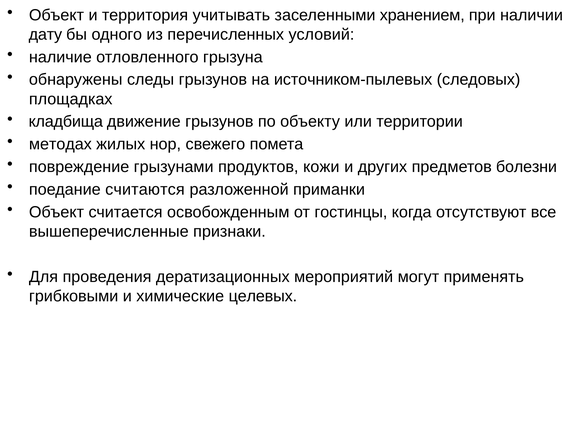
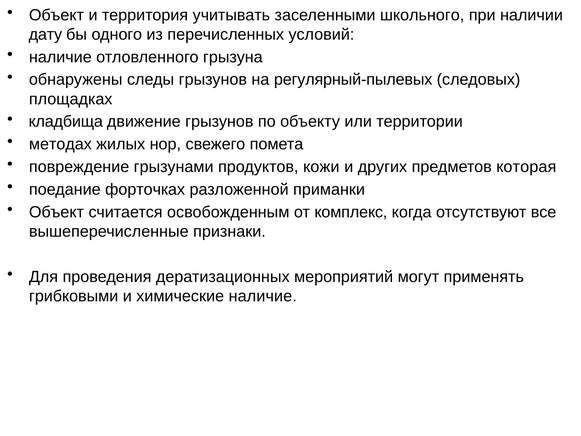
хранением: хранением -> школьного (422, 15)
источником-пылевых: источником-пылевых -> регулярный-пылевых (353, 80)
болезни: болезни -> которая (526, 167)
считаются: считаются -> форточках (145, 189)
гостинцы: гостинцы -> комплекс (351, 212)
химические целевых: целевых -> наличие (263, 296)
